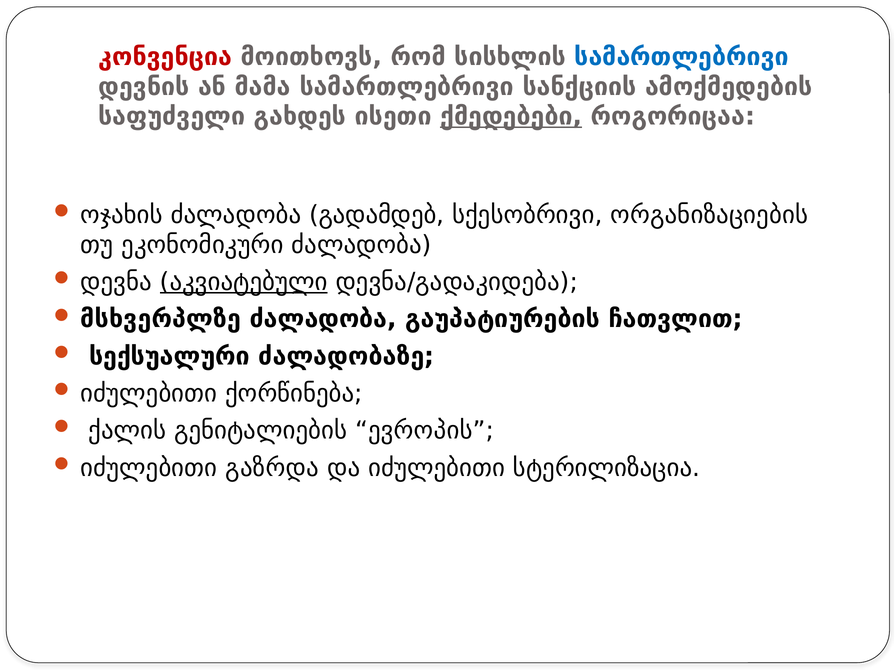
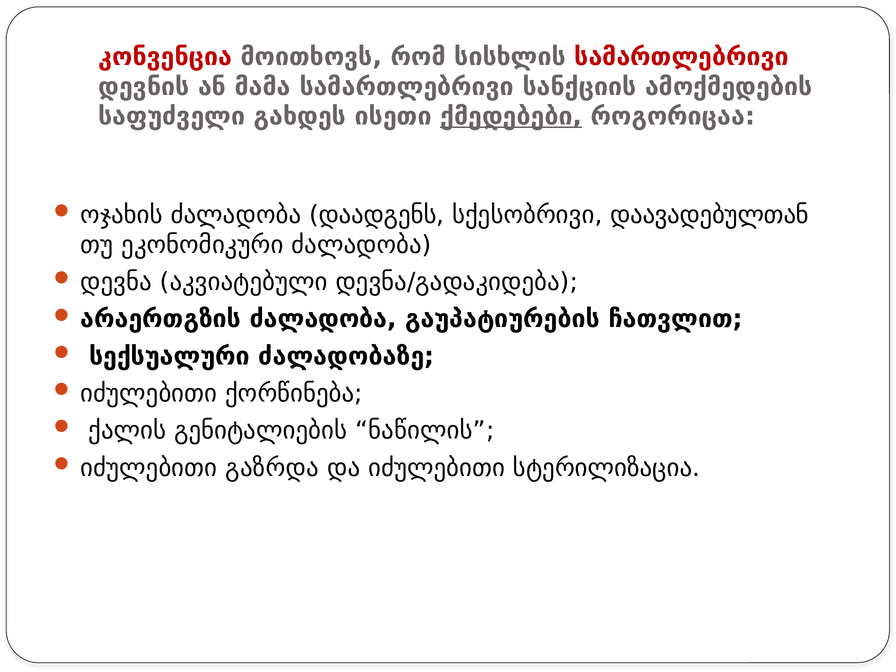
სამართლებრივი colour: blue -> red (682, 57)
გადამდებ: გადამდებ -> დაადგენს (377, 215)
ორგანიზაციების: ორგანიზაციების -> დაავადებულთან (710, 215)
აკვიატებული underline: present -> none (244, 282)
მსხვერპლზე: მსხვერპლზე -> არაერთგზის (161, 319)
ევროპის: ევროპის -> ნაწილის (425, 431)
